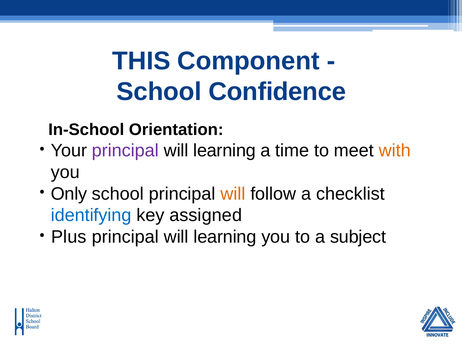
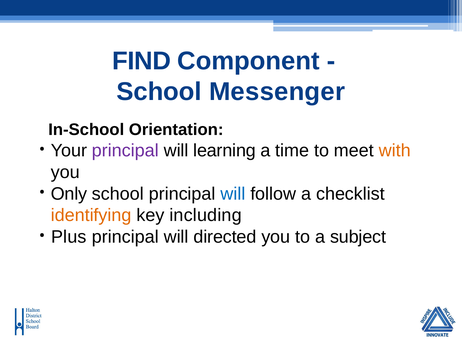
THIS: THIS -> FIND (142, 61)
Confidence: Confidence -> Messenger (277, 92)
will colour: orange -> blue (233, 193)
identifying colour: blue -> orange (91, 215)
assigned: assigned -> including (206, 215)
learning: learning -> directed (225, 237)
